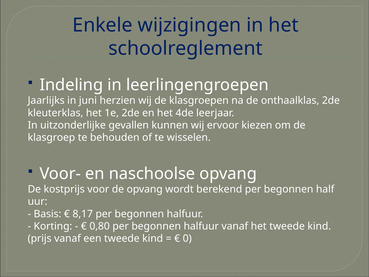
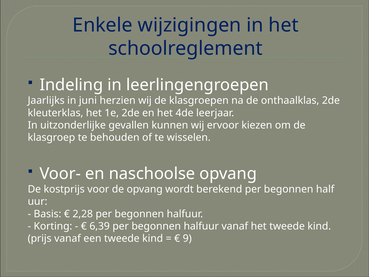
8,17: 8,17 -> 2,28 (83, 214)
0,80: 0,80 -> 6,39 (100, 226)
0: 0 -> 9 (187, 238)
